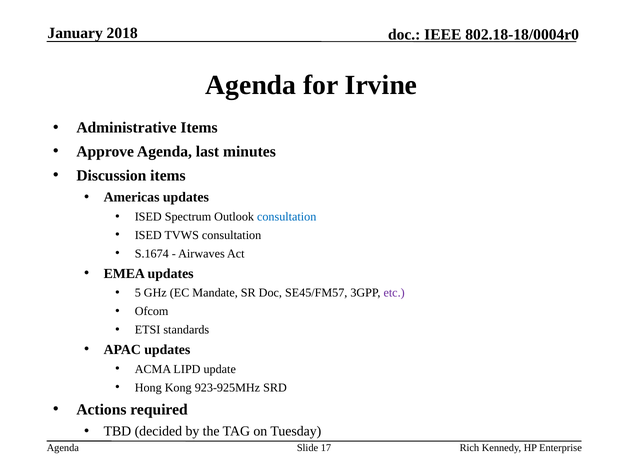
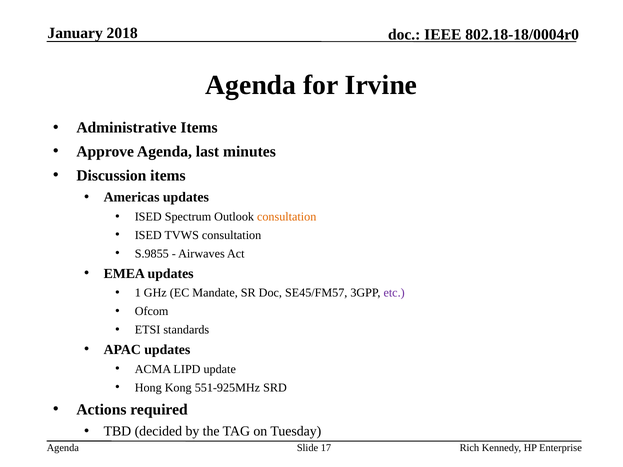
consultation colour: blue -> orange (287, 217)
S.1674: S.1674 -> S.9855 (152, 254)
5: 5 -> 1 (138, 293)
923-925MHz: 923-925MHz -> 551-925MHz (227, 388)
